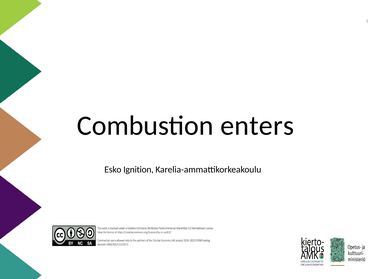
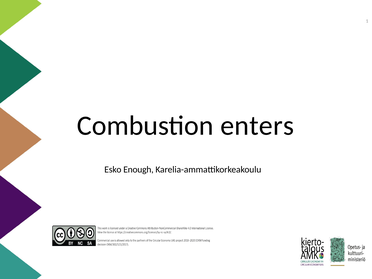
Ignition: Ignition -> Enough (138, 170)
